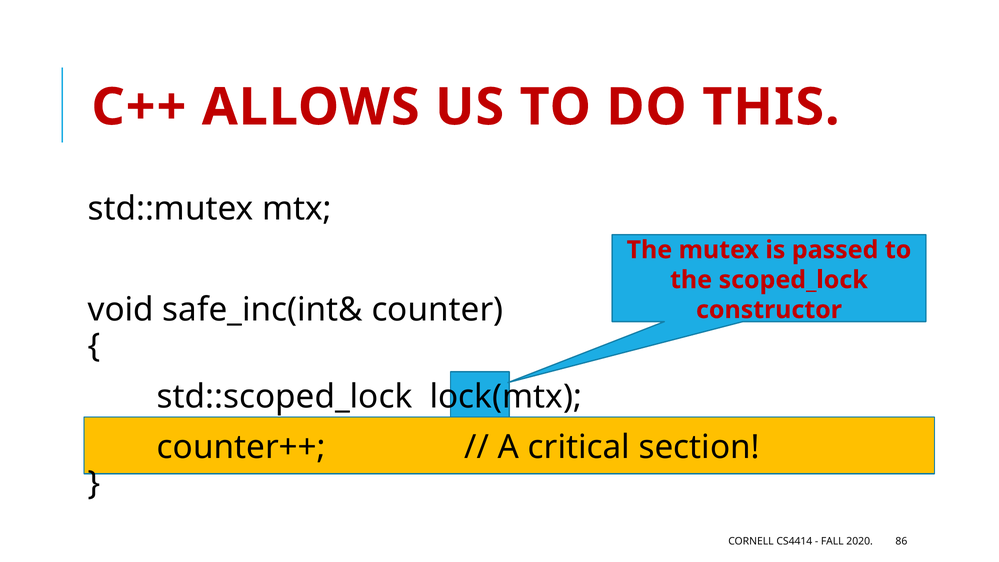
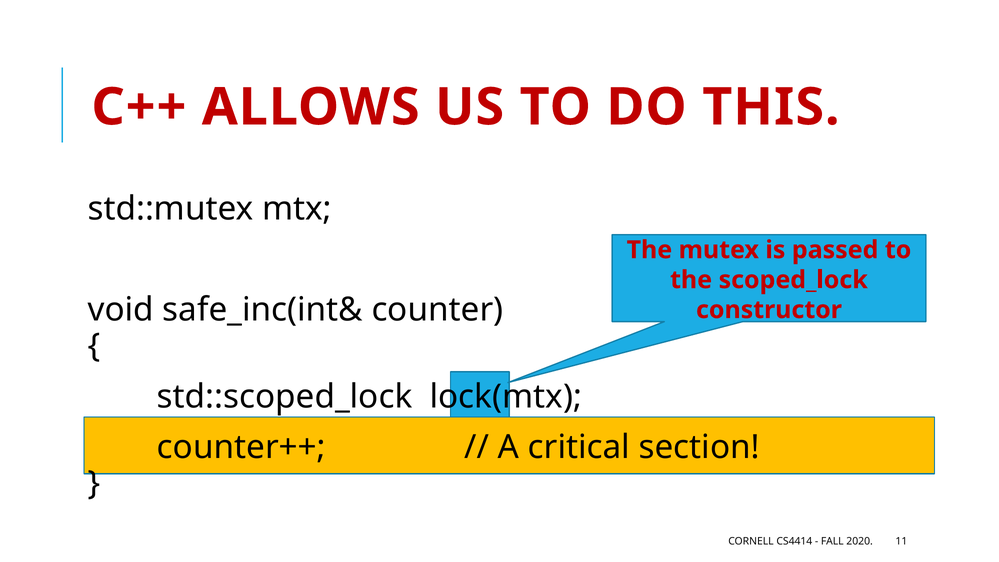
86: 86 -> 11 (901, 541)
